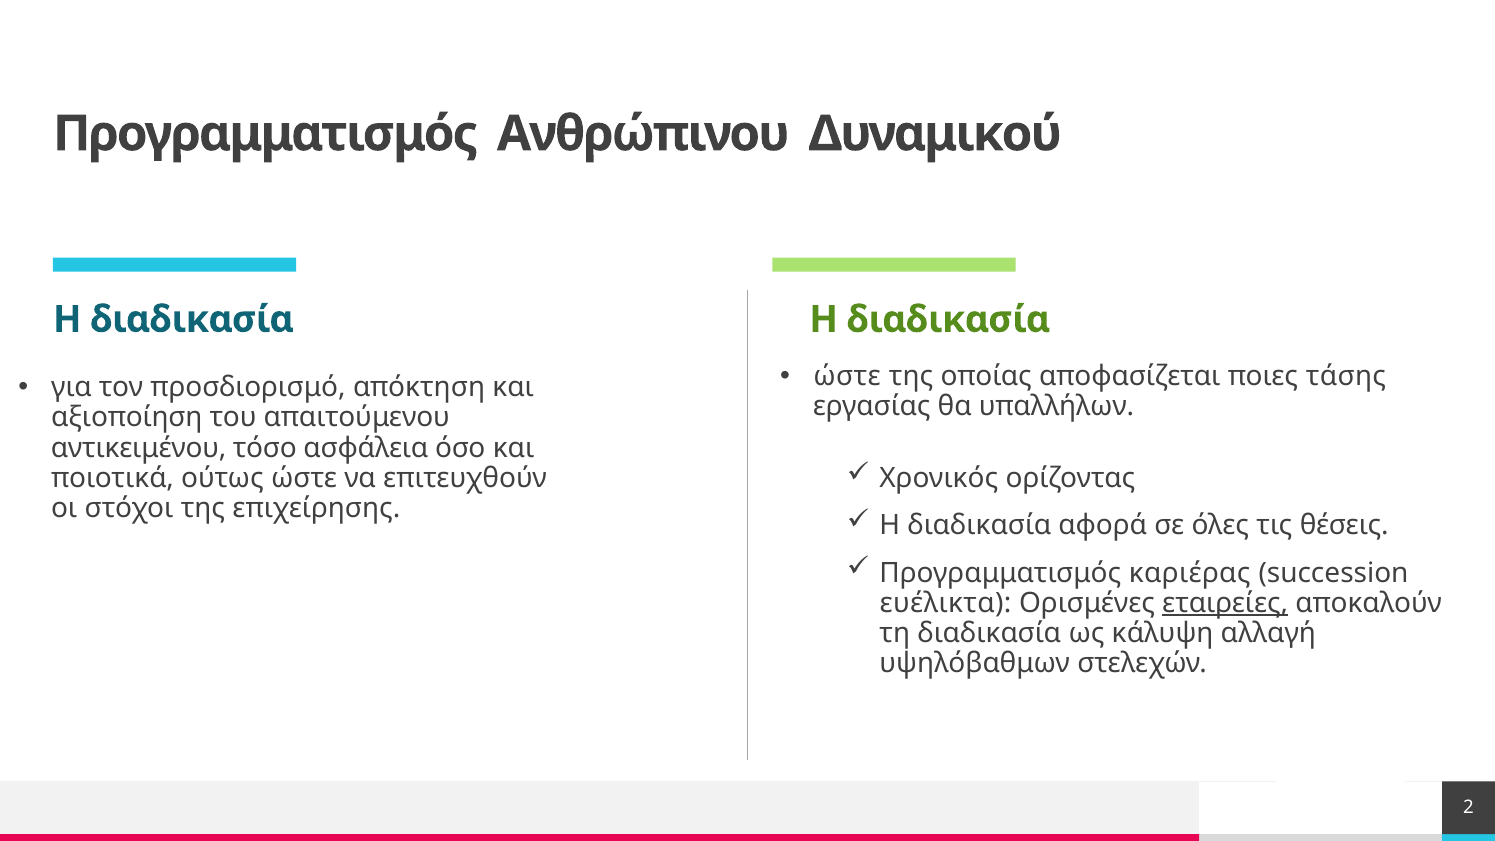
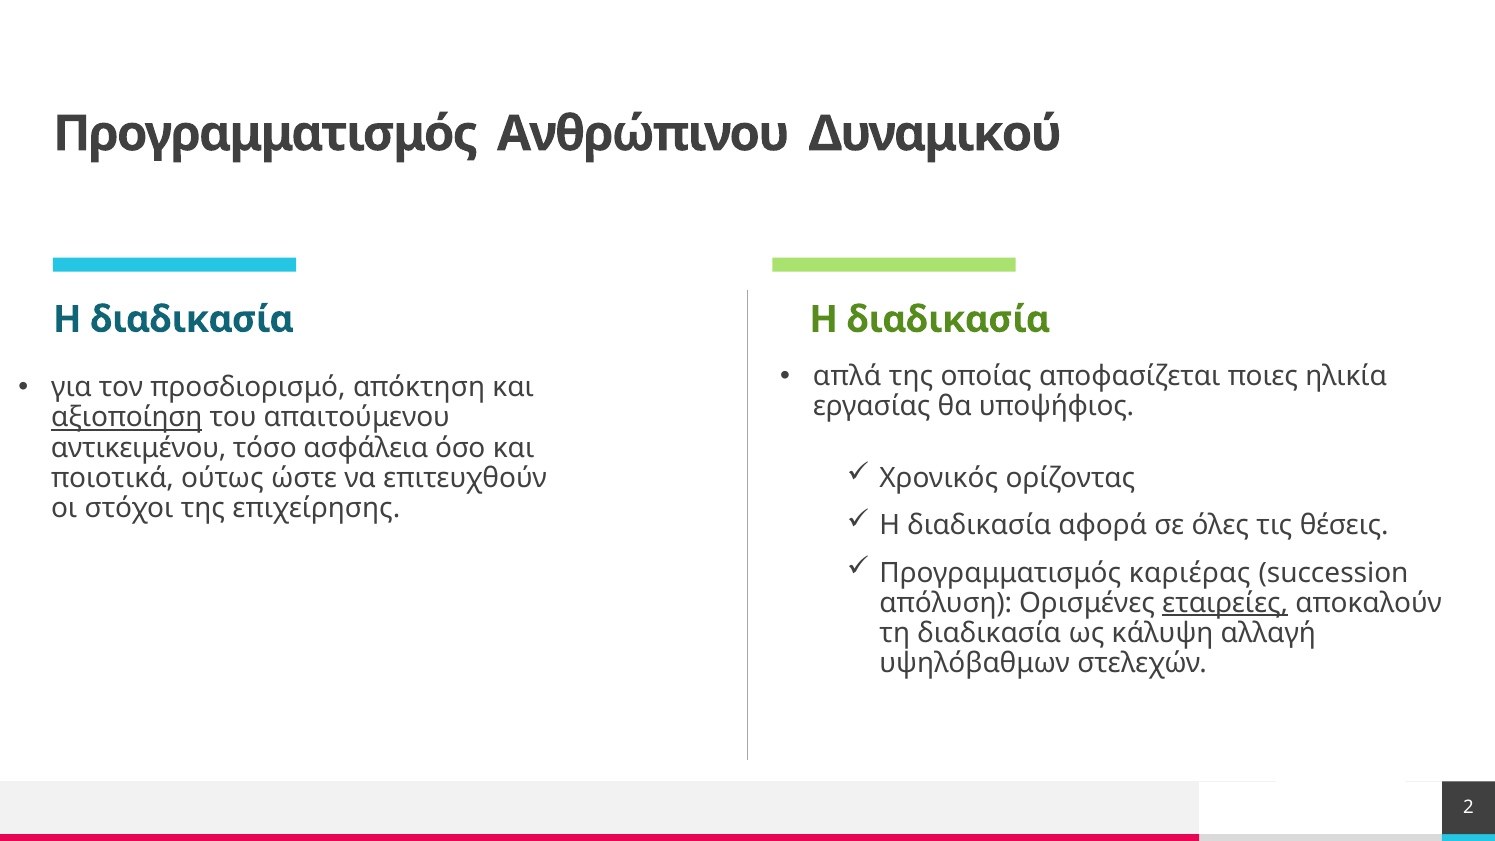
ώστε: ώστε -> απλά (847, 376)
τάσης: τάσης -> ηλικία (1346, 376)
υπαλλήλων: υπαλλήλων -> υποψήφιος (1057, 407)
αξιοποίηση underline: none -> present (127, 418)
ευέλικτα: ευέλικτα -> απόλυση (946, 603)
